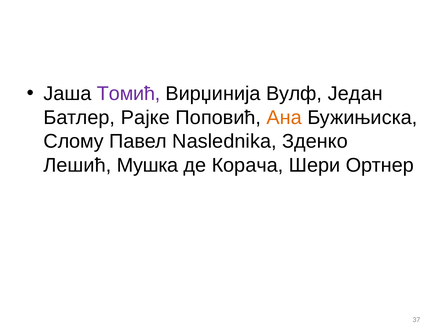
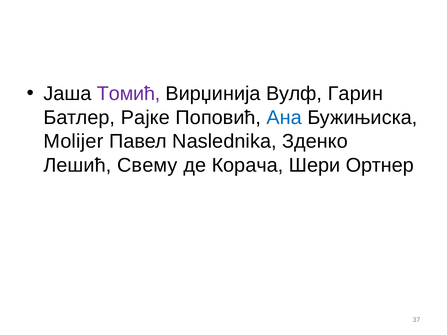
Један: Један -> Гарин (355, 94)
Ана colour: orange -> blue (284, 118)
Слому: Слому -> Molijer (73, 141)
Мушка: Мушка -> Свему (147, 165)
